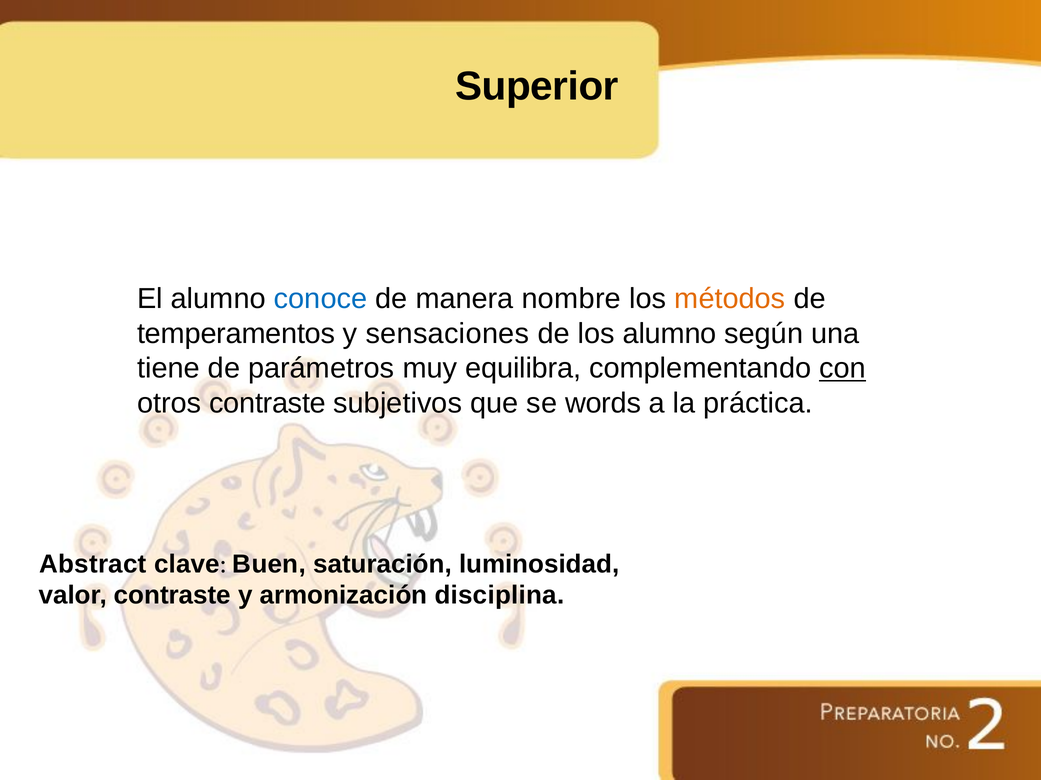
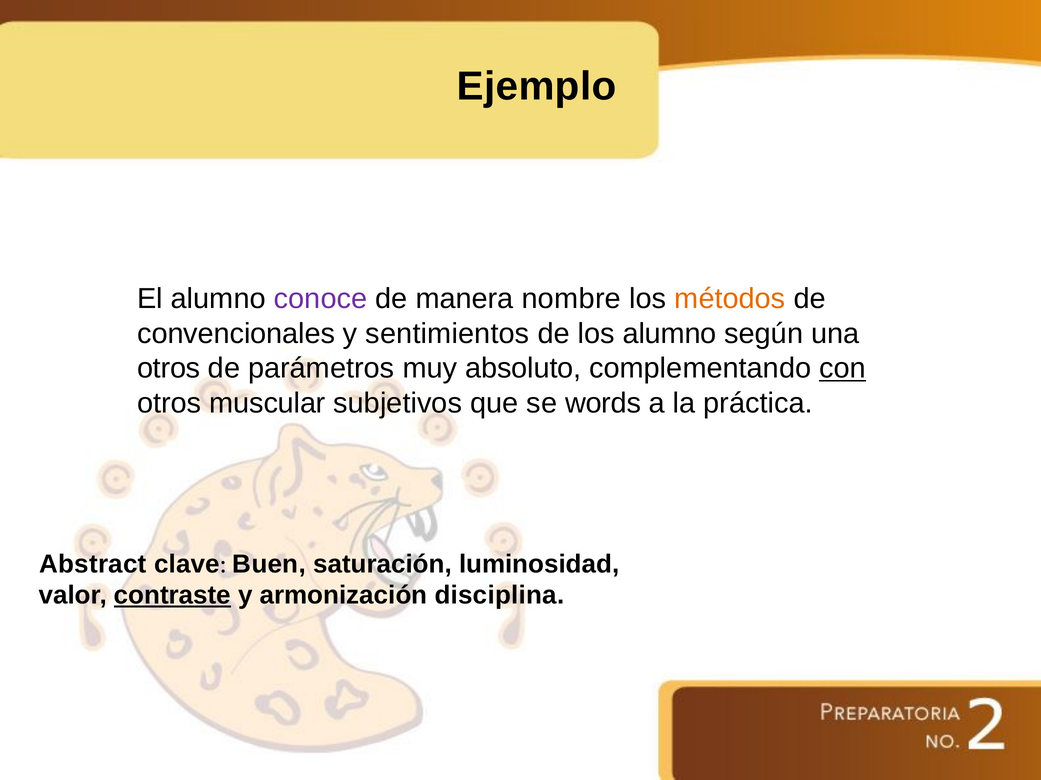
Superior: Superior -> Ejemplo (537, 86)
conoce colour: blue -> purple (321, 299)
temperamentos: temperamentos -> convencionales (236, 334)
sensaciones: sensaciones -> sentimientos (447, 334)
tiene: tiene -> otros (169, 369)
equilibra: equilibra -> absoluto (523, 369)
otros contraste: contraste -> muscular (268, 403)
contraste underline: none -> present (172, 596)
